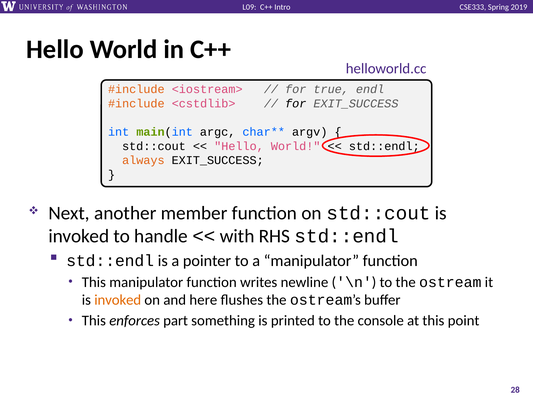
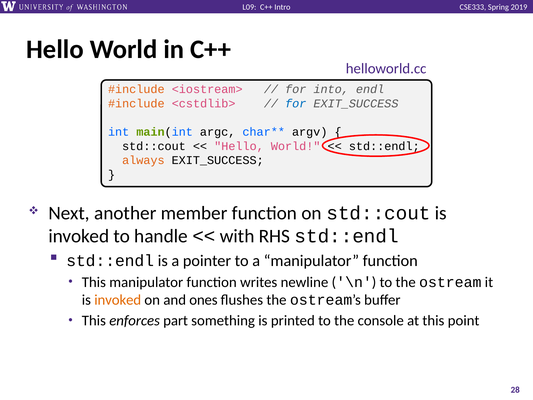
true: true -> into (331, 89)
for colour: black -> blue (296, 103)
here: here -> ones (203, 300)
